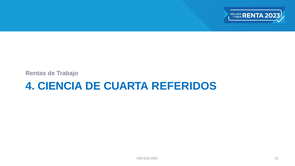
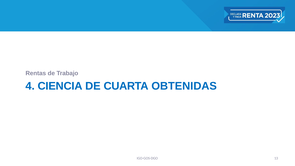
REFERIDOS: REFERIDOS -> OBTENIDAS (184, 86)
